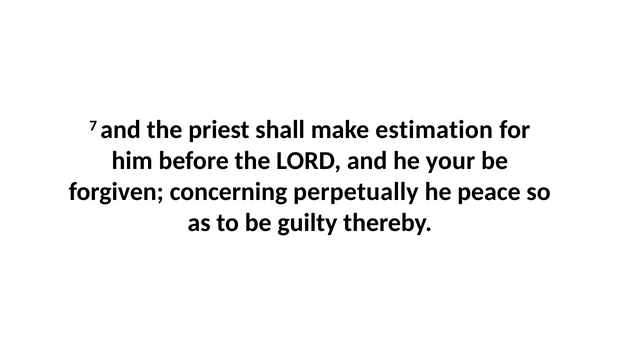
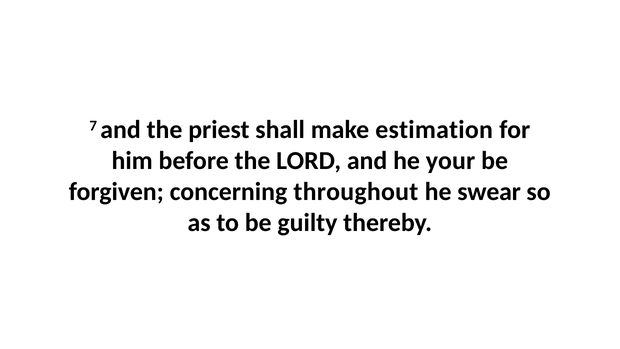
perpetually: perpetually -> throughout (356, 192)
peace: peace -> swear (489, 192)
